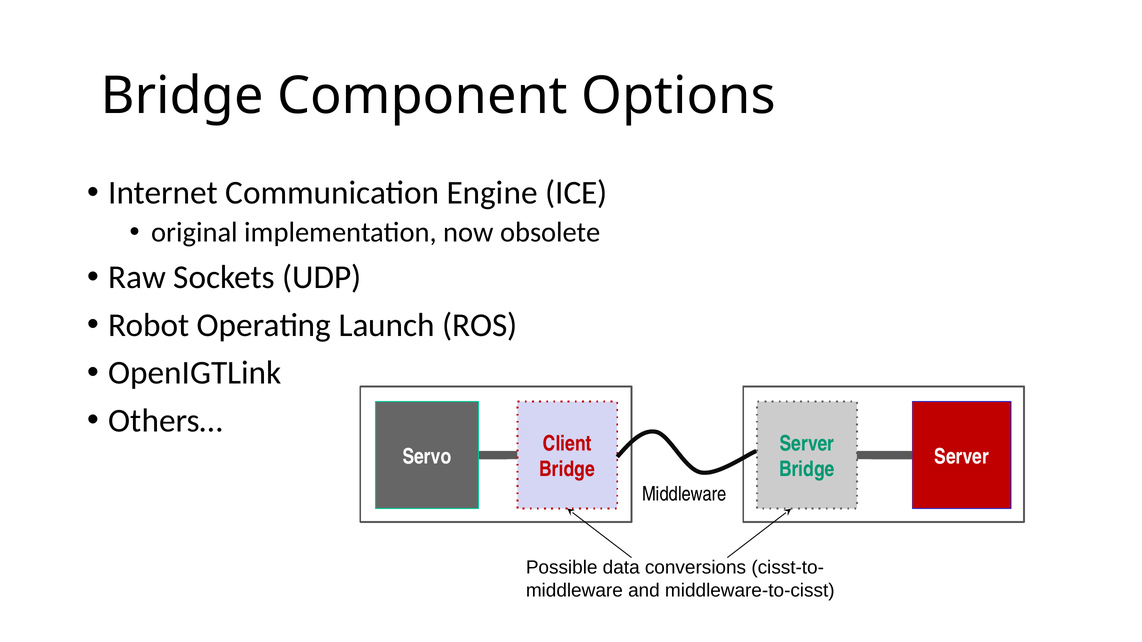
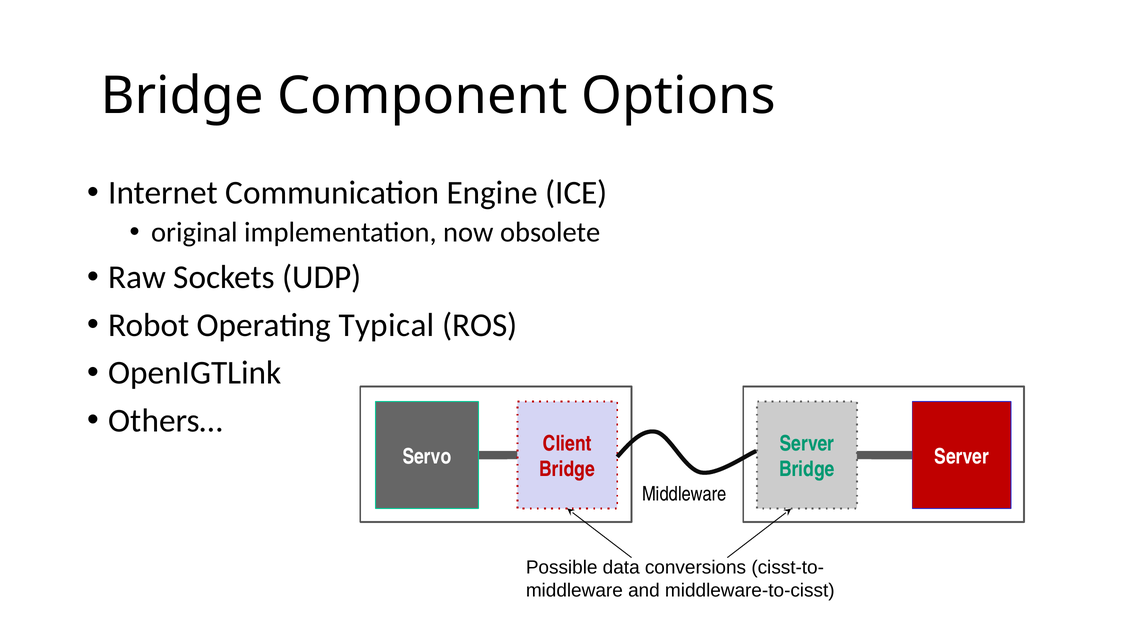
Launch: Launch -> Typical (387, 325)
